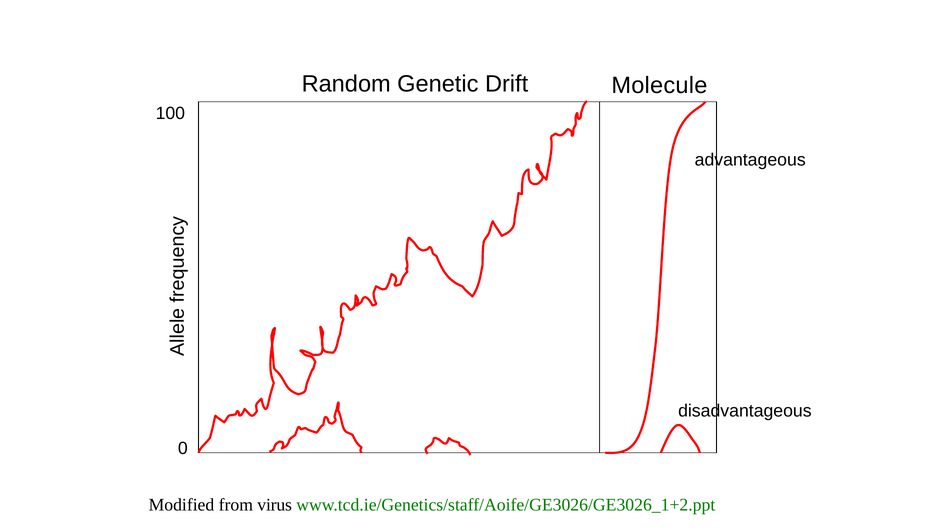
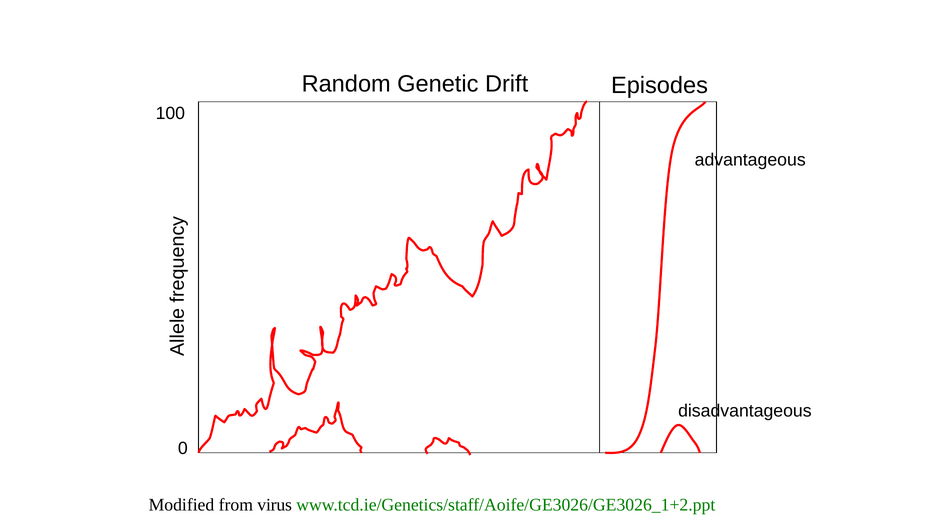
Molecule: Molecule -> Episodes (660, 85)
